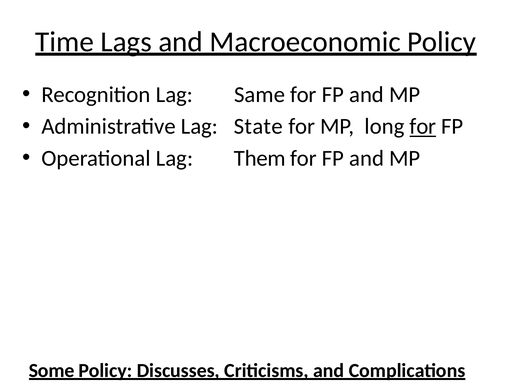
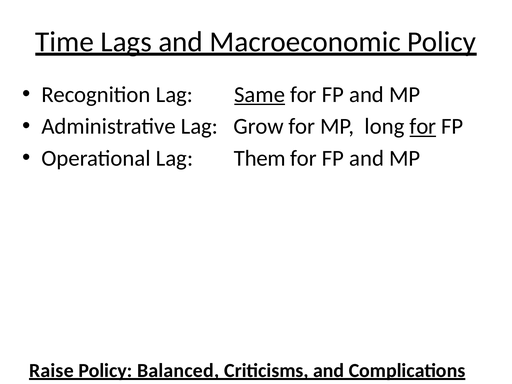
Same underline: none -> present (260, 95)
State: State -> Grow (259, 126)
Some: Some -> Raise (51, 371)
Discusses: Discusses -> Balanced (178, 371)
